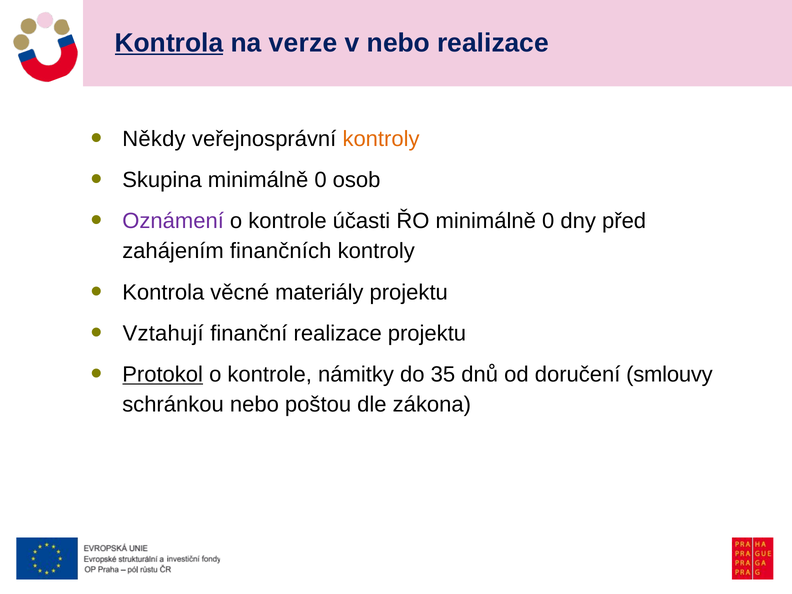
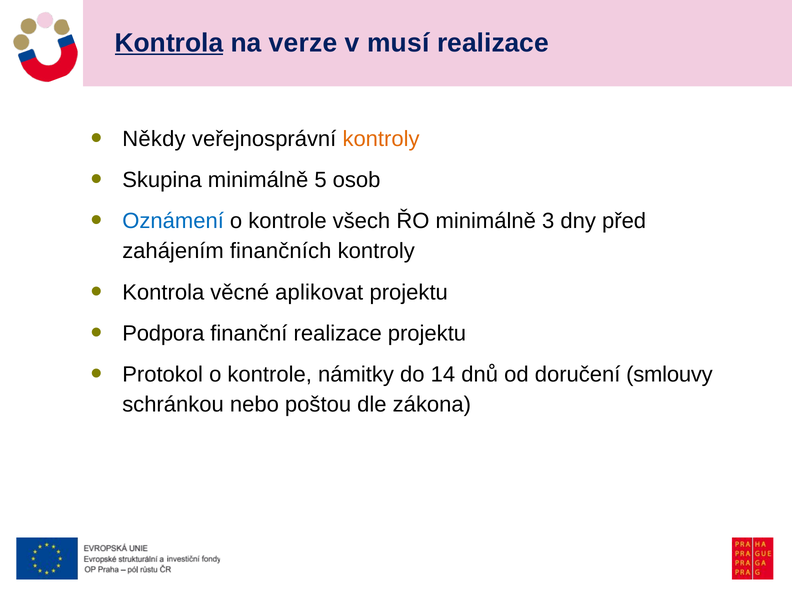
v nebo: nebo -> musí (398, 43)
Skupina minimálně 0: 0 -> 5 (321, 180)
Oznámení colour: purple -> blue (173, 221)
účasti: účasti -> všech (361, 221)
ŘO minimálně 0: 0 -> 3 (548, 221)
materiály: materiály -> aplikovat (319, 292)
Vztahují: Vztahují -> Podpora (163, 333)
Protokol underline: present -> none (163, 375)
35: 35 -> 14 (443, 375)
